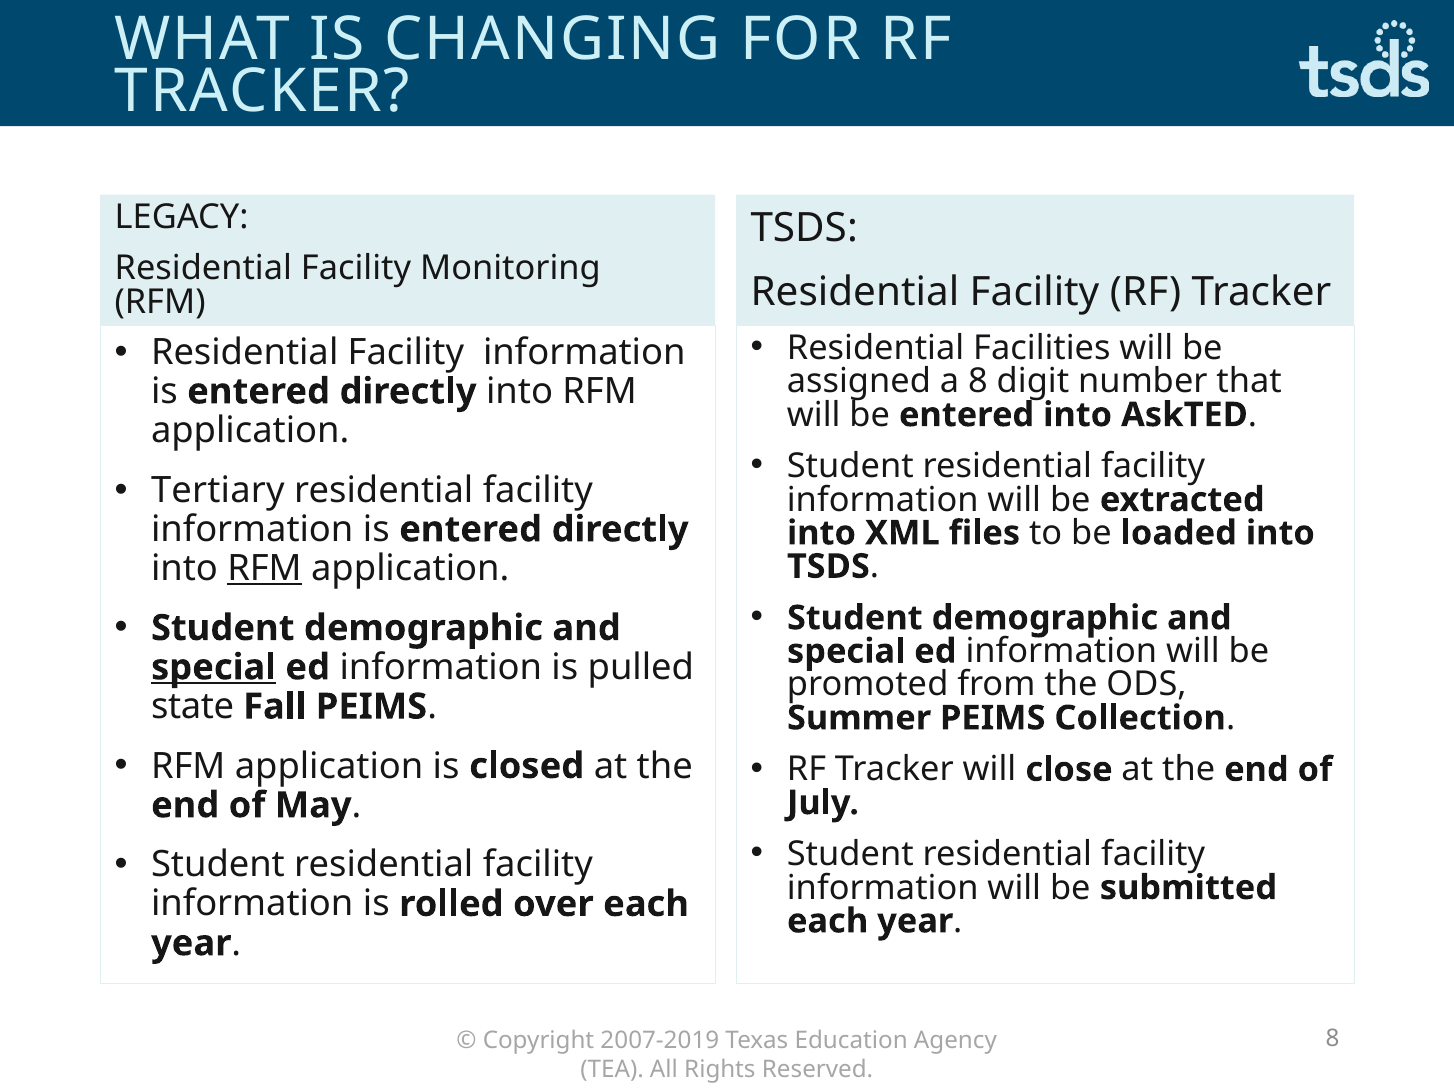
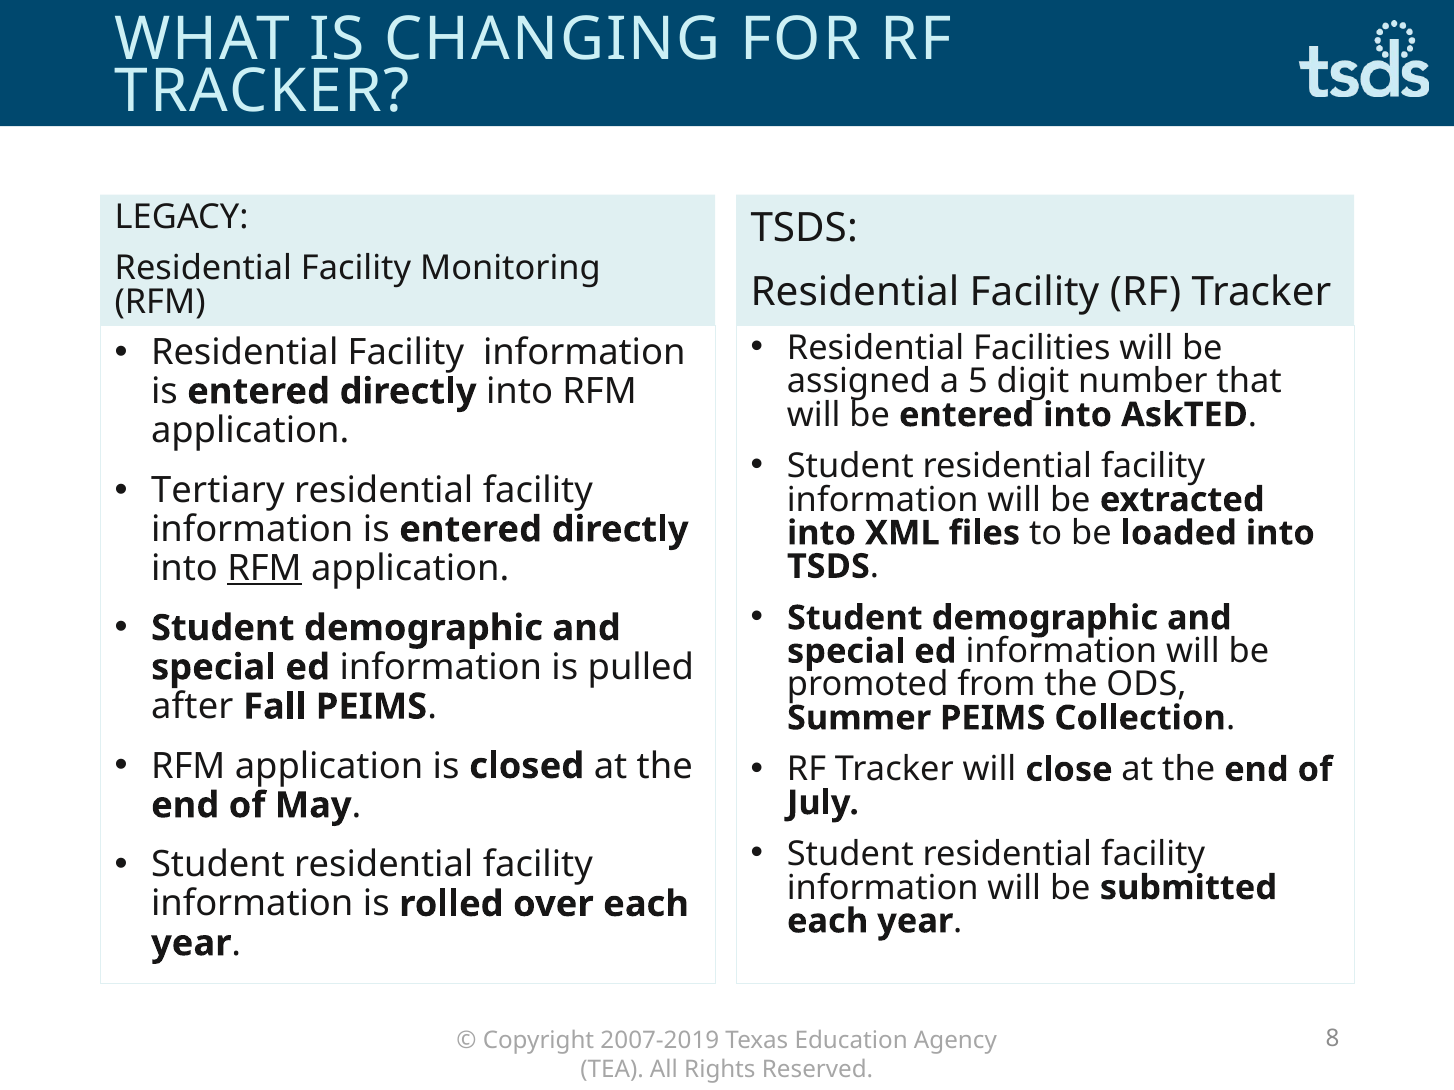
a 8: 8 -> 5 (978, 382)
special underline: present -> none (214, 668)
state: state -> after (192, 707)
